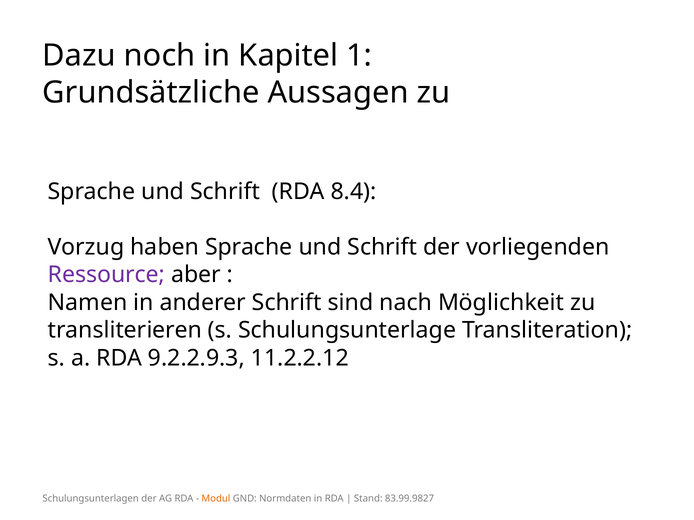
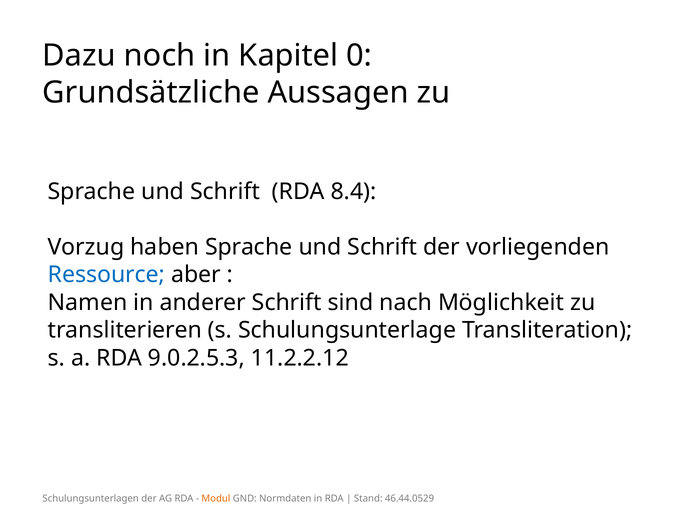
1: 1 -> 0 (359, 56)
Ressource colour: purple -> blue (107, 275)
9.2.2.9.3: 9.2.2.9.3 -> 9.0.2.5.3 (196, 358)
83.99.9827: 83.99.9827 -> 46.44.0529 (409, 499)
